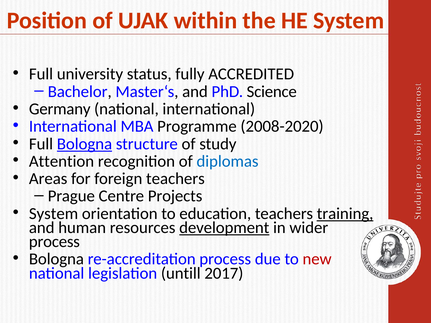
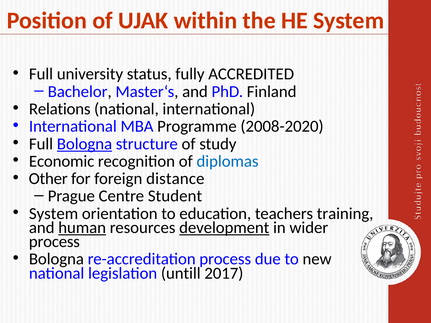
Science: Science -> Finland (272, 92)
Germany: Germany -> Relations (60, 109)
Attention: Attention -> Economic (62, 161)
Areas: Areas -> Other (48, 179)
foreign teachers: teachers -> distance (175, 179)
Projects: Projects -> Student (175, 196)
training underline: present -> none (345, 214)
human underline: none -> present (82, 228)
new colour: red -> black (317, 259)
